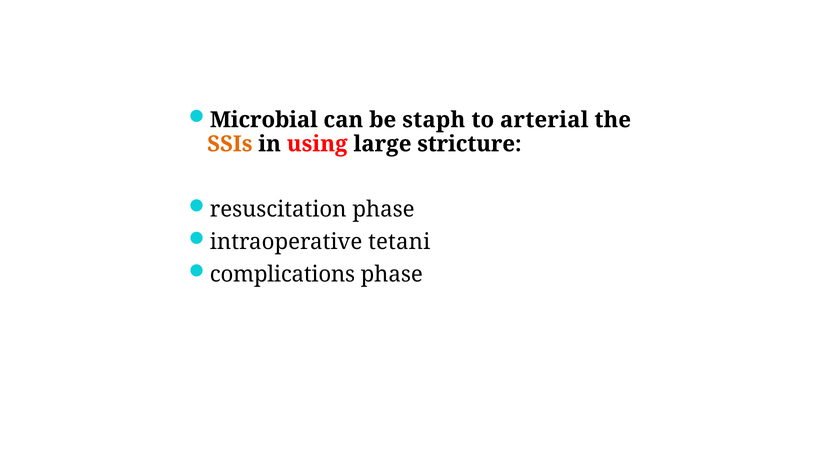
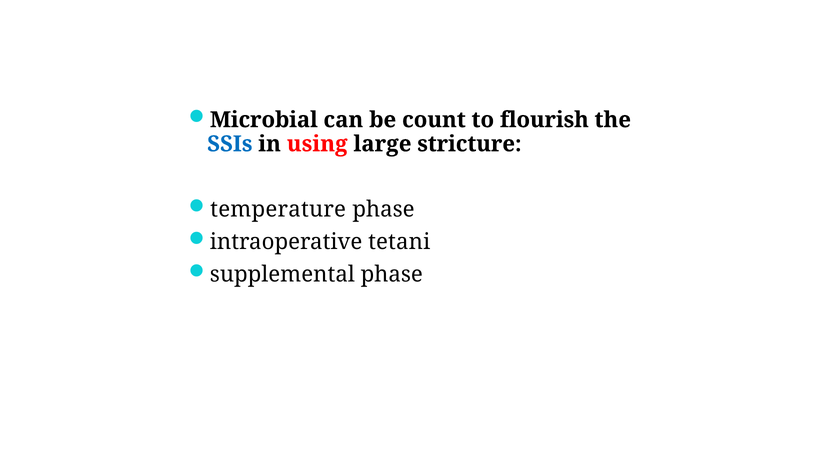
staph: staph -> count (434, 120)
arterial: arterial -> flourish (544, 120)
SSIs colour: orange -> blue (230, 144)
resuscitation: resuscitation -> temperature (278, 209)
complications: complications -> supplemental (282, 274)
